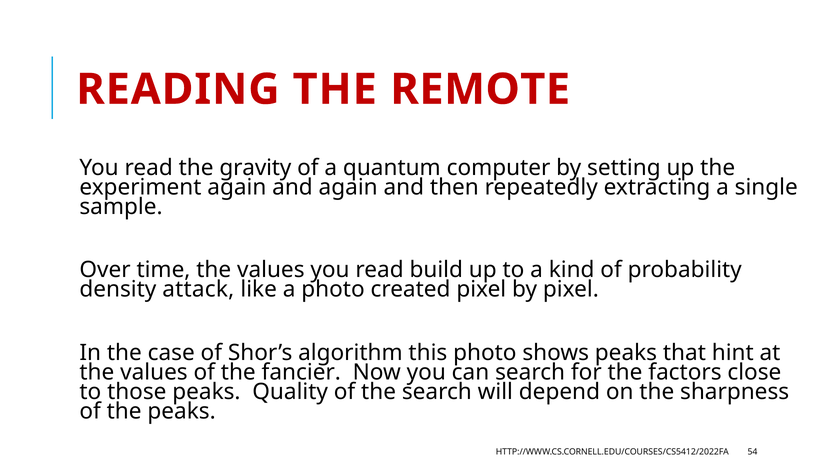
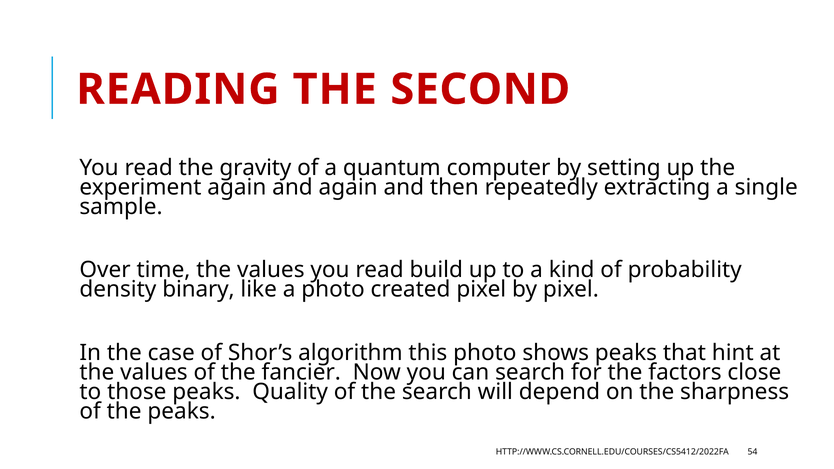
REMOTE: REMOTE -> SECOND (480, 89)
attack: attack -> binary (198, 289)
